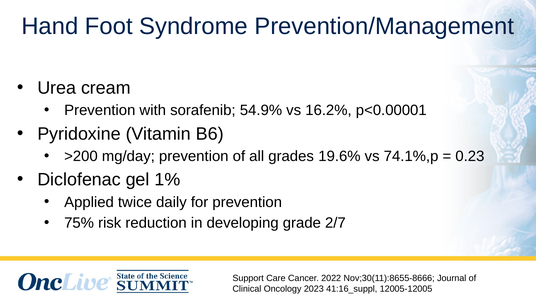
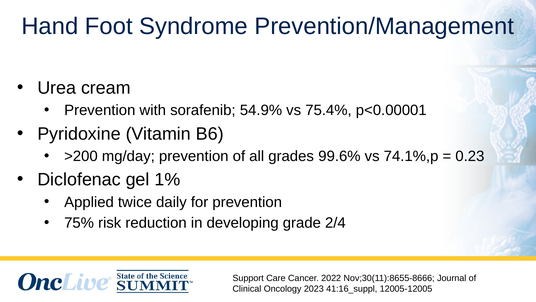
16.2%: 16.2% -> 75.4% (328, 110)
19.6%: 19.6% -> 99.6% (339, 156)
2/7: 2/7 -> 2/4 (335, 223)
